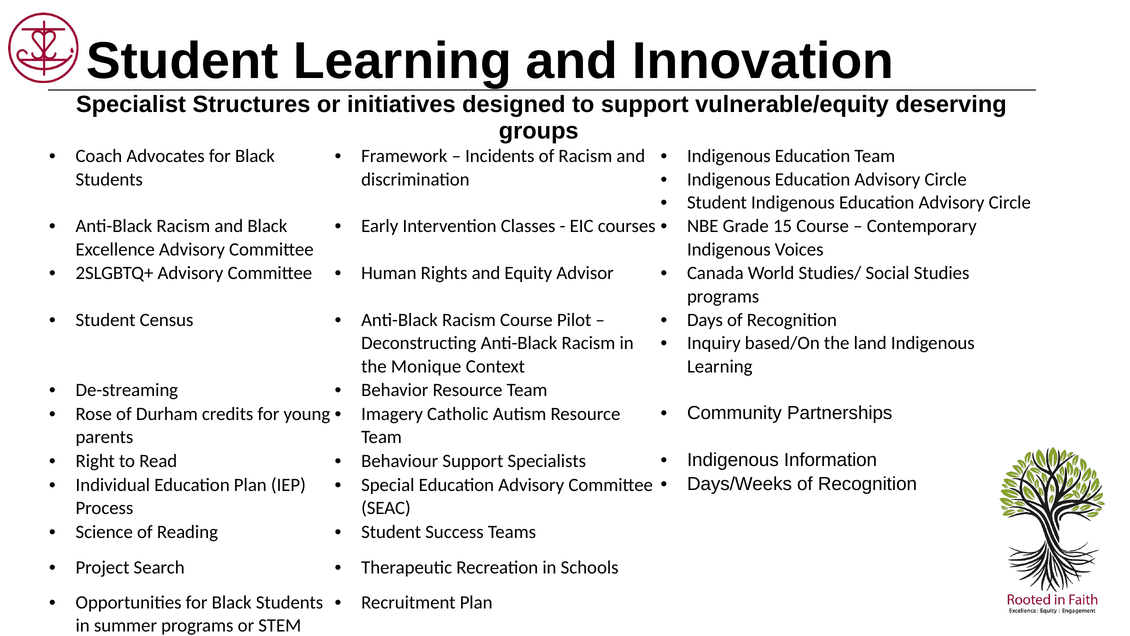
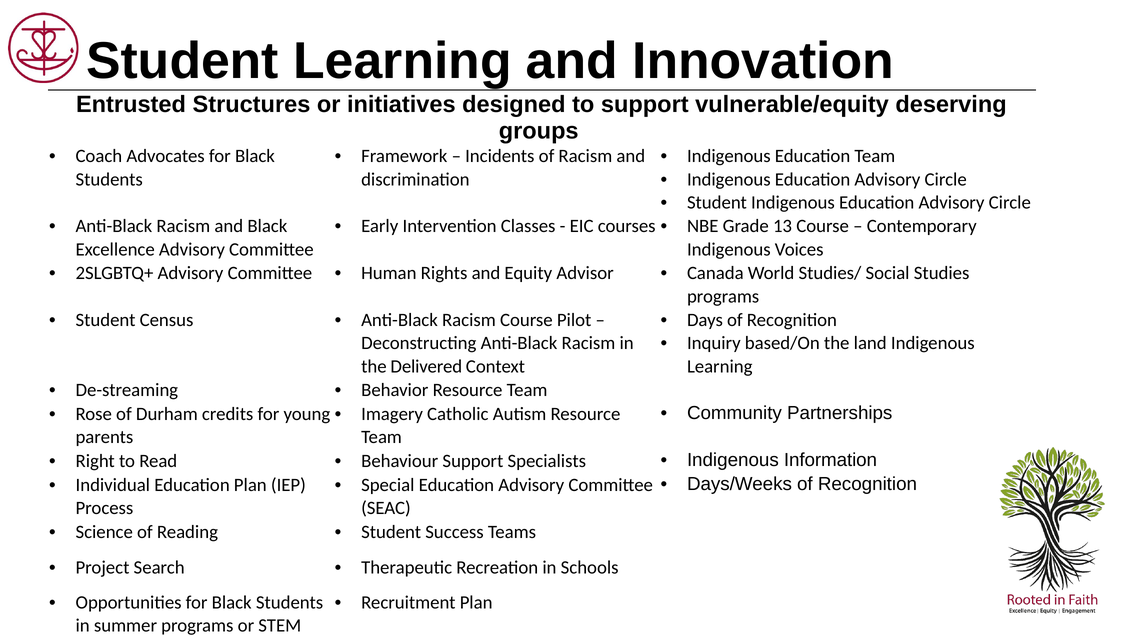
Specialist: Specialist -> Entrusted (131, 105)
15: 15 -> 13 (783, 226)
Monique: Monique -> Delivered (426, 366)
